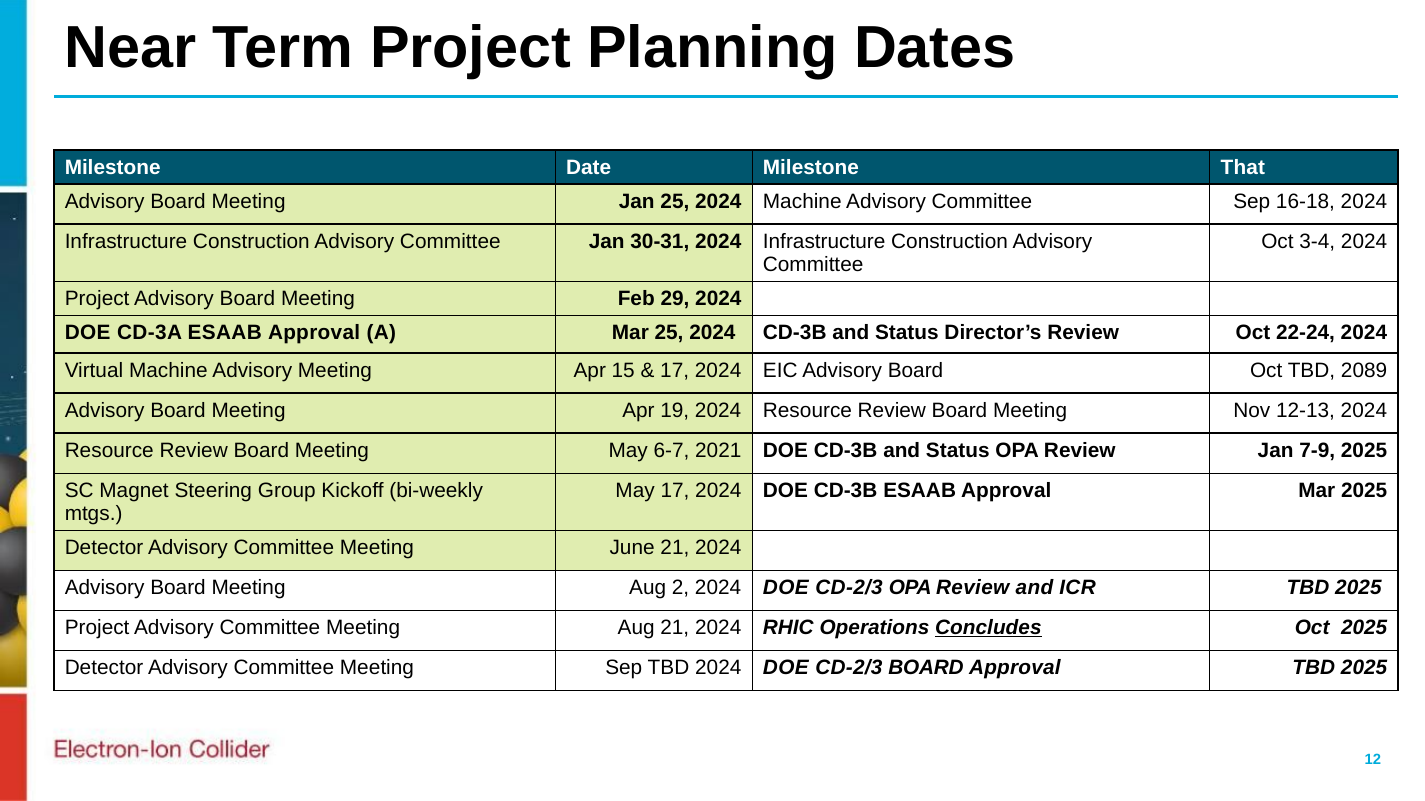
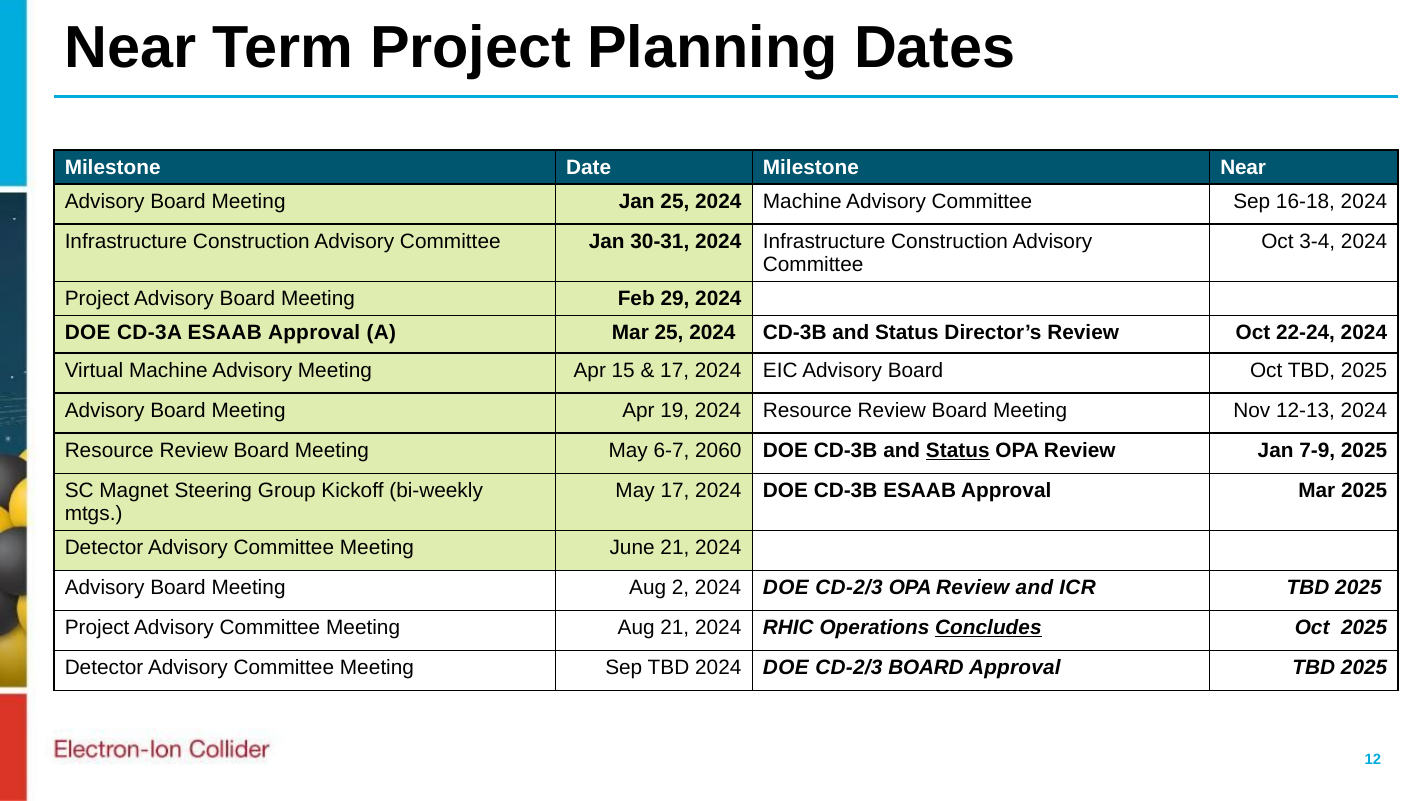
Milestone That: That -> Near (1243, 167)
Oct TBD 2089: 2089 -> 2025 (1364, 371)
2021: 2021 -> 2060 (718, 451)
Status underline: none -> present (958, 451)
